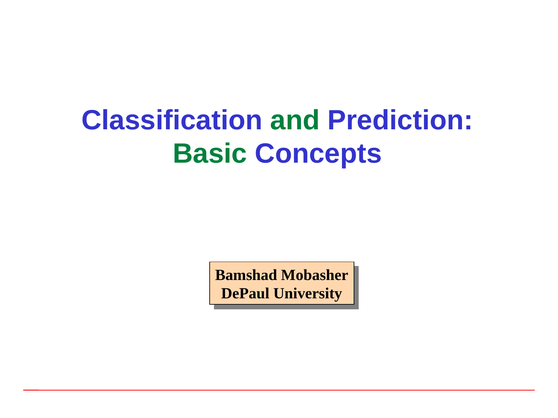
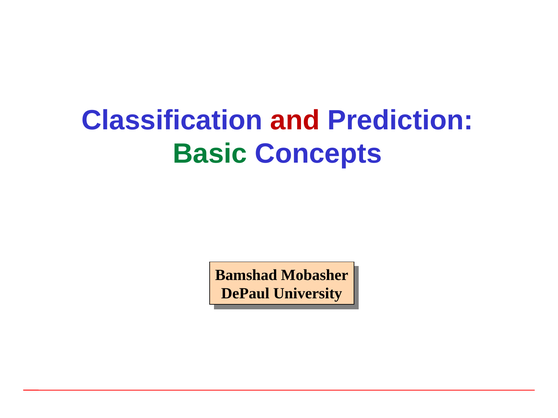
and colour: green -> red (295, 120)
